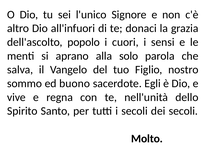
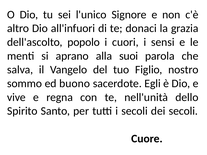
solo: solo -> suoi (129, 56)
Molto: Molto -> Cuore (147, 139)
